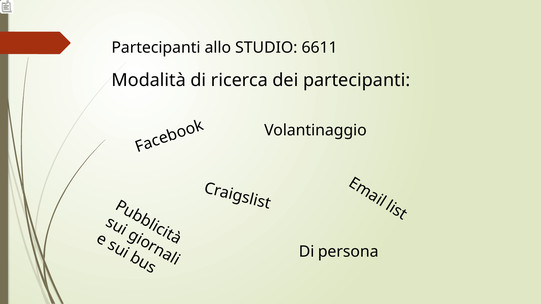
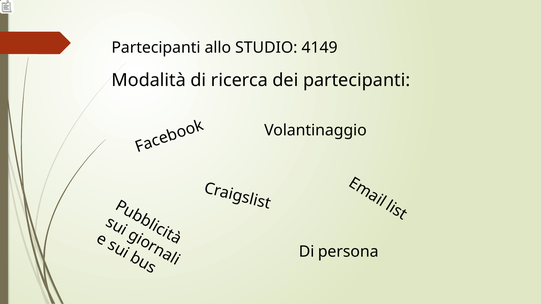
6611: 6611 -> 4149 (320, 48)
